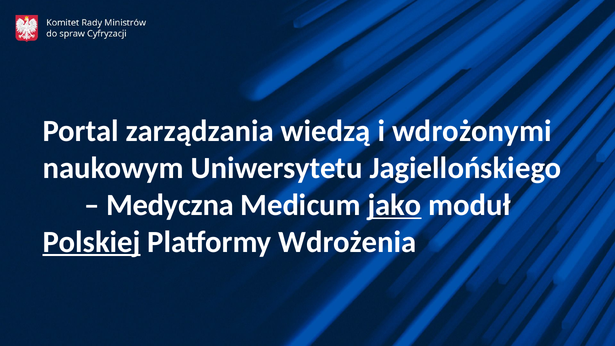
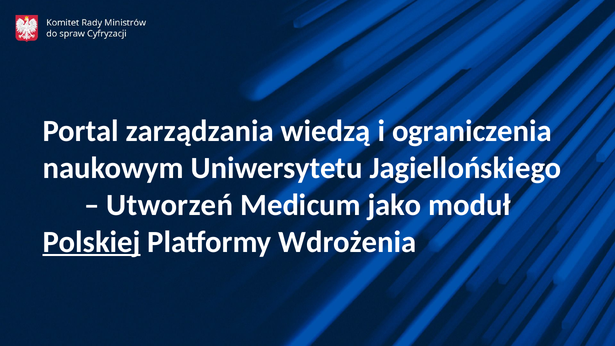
wdrożonymi: wdrożonymi -> ograniczenia (472, 131)
Medyczna: Medyczna -> Utworzeń (170, 205)
jako underline: present -> none (395, 205)
